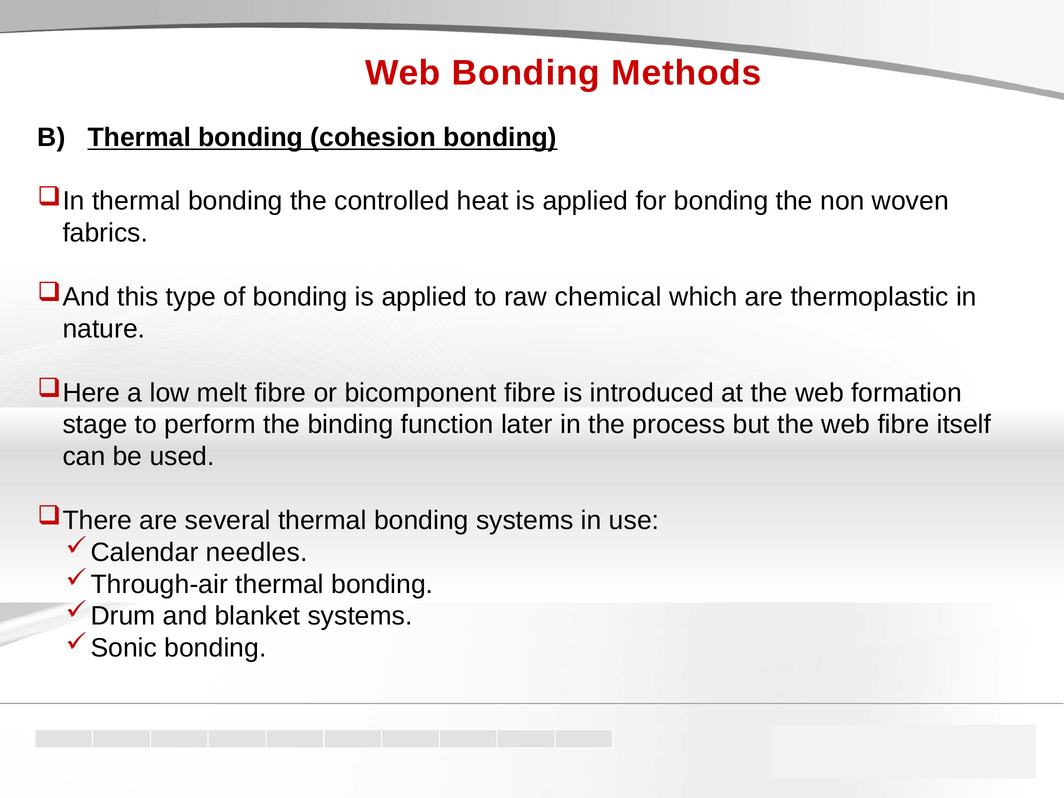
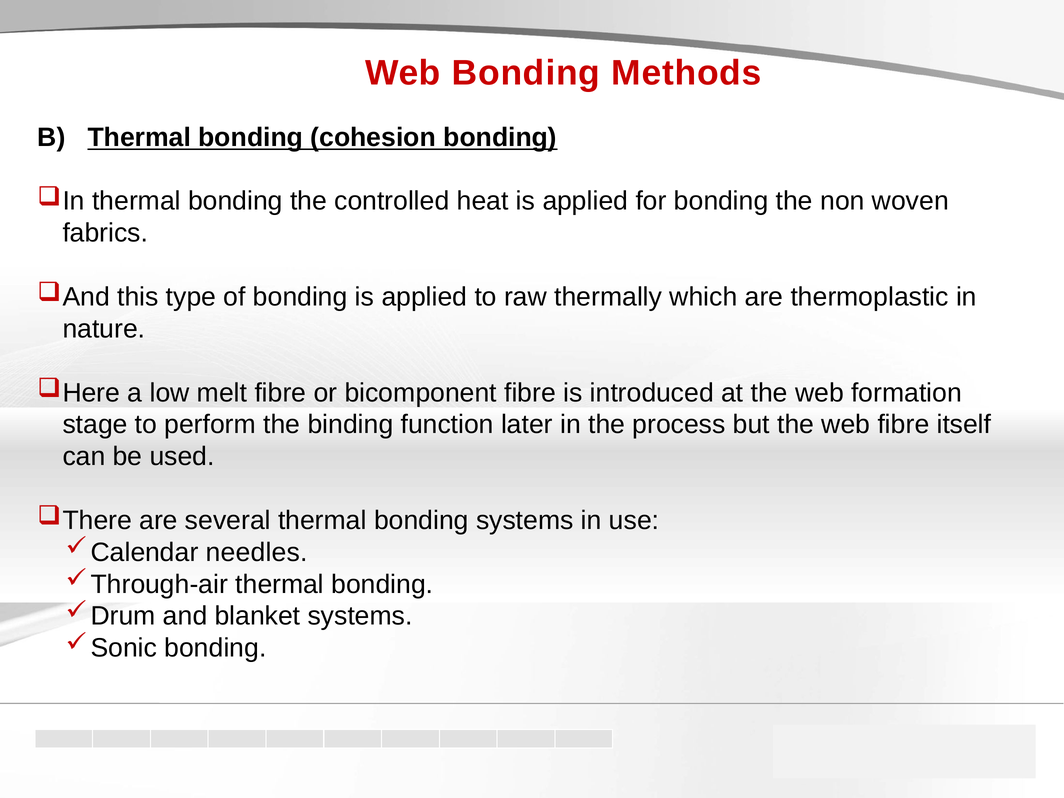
chemical: chemical -> thermally (608, 297)
